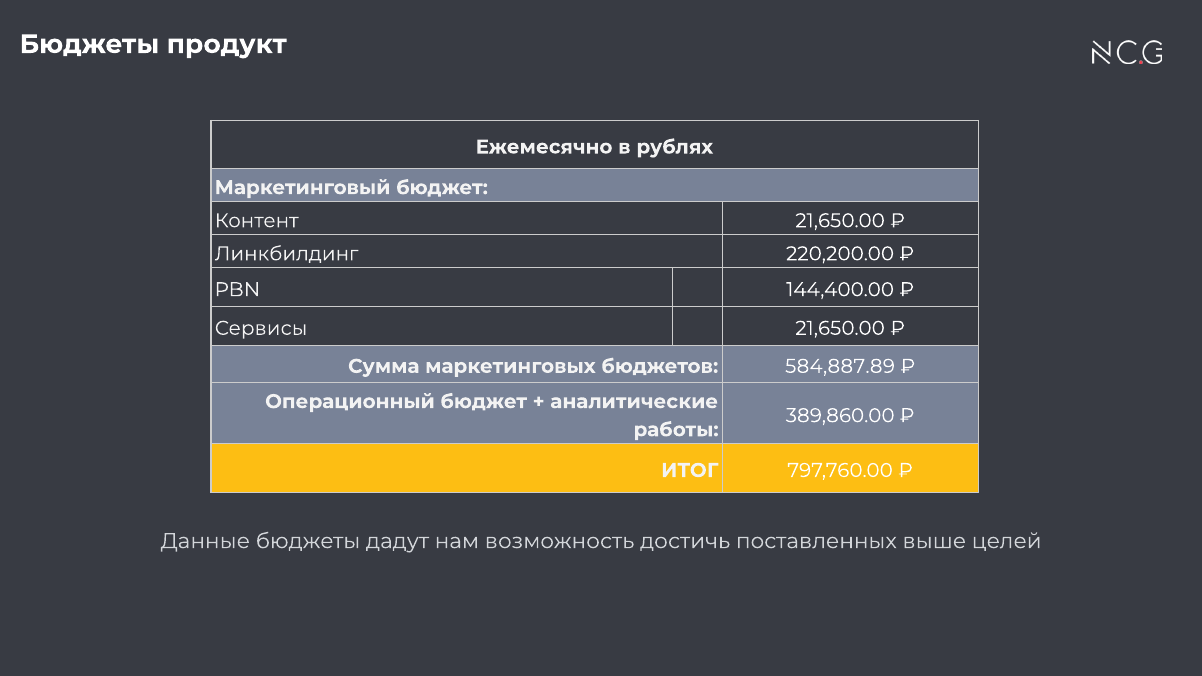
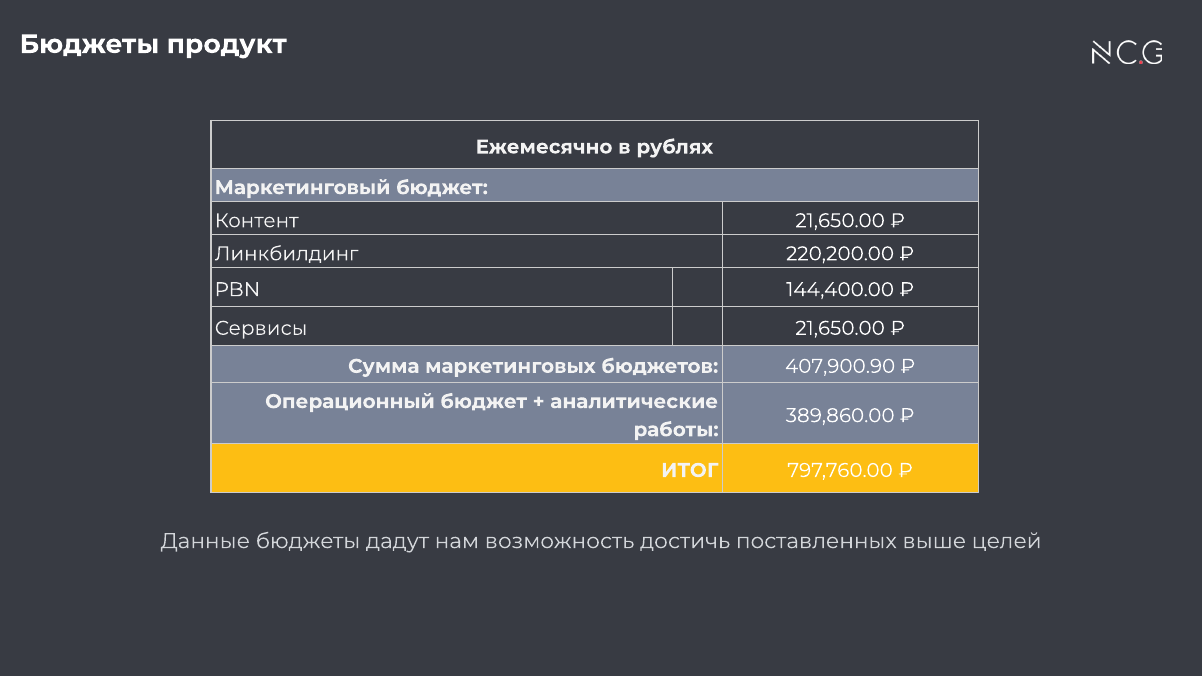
584,887.89: 584,887.89 -> 407,900.90 (840, 366)
